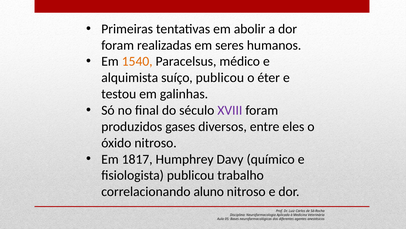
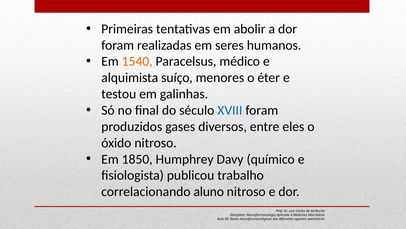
suíço publicou: publicou -> menores (220, 78)
XVIII colour: purple -> blue (230, 110)
1817: 1817 -> 1850 (137, 159)
